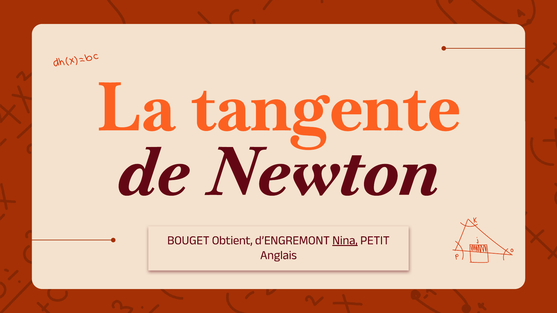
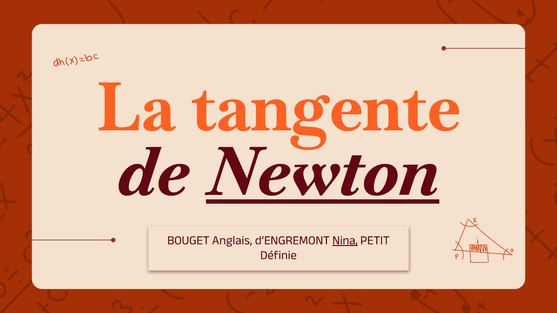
Newton underline: none -> present (323, 173)
Obtient: Obtient -> Anglais (232, 240)
Anglais: Anglais -> Définie (278, 255)
